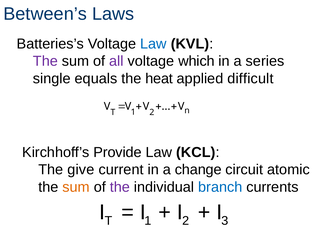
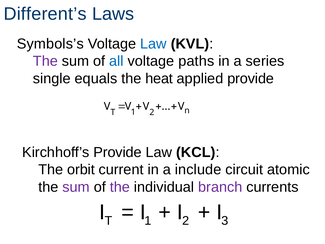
Between’s: Between’s -> Different’s (45, 14)
Batteries’s: Batteries’s -> Symbols’s (50, 44)
all colour: purple -> blue (116, 61)
which: which -> paths (196, 61)
applied difficult: difficult -> provide (251, 78)
give: give -> orbit (81, 169)
change: change -> include (198, 169)
sum colour: orange -> purple (76, 187)
branch colour: blue -> purple (220, 187)
